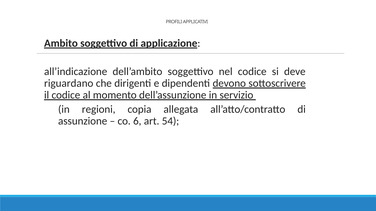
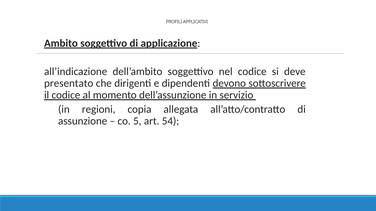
riguardano: riguardano -> presentato (69, 84)
6: 6 -> 5 (137, 121)
